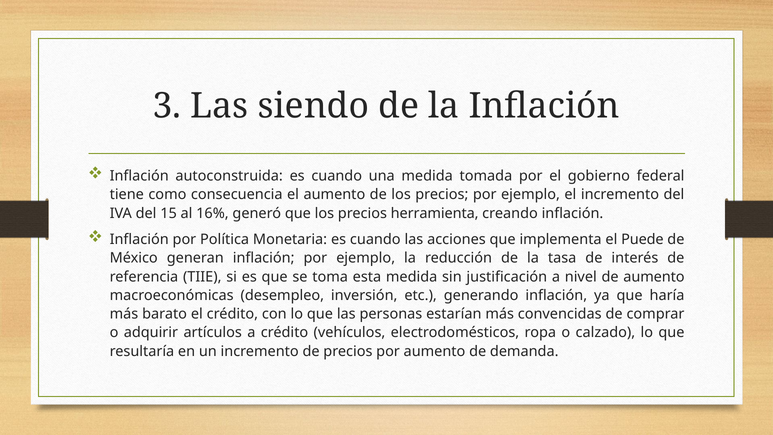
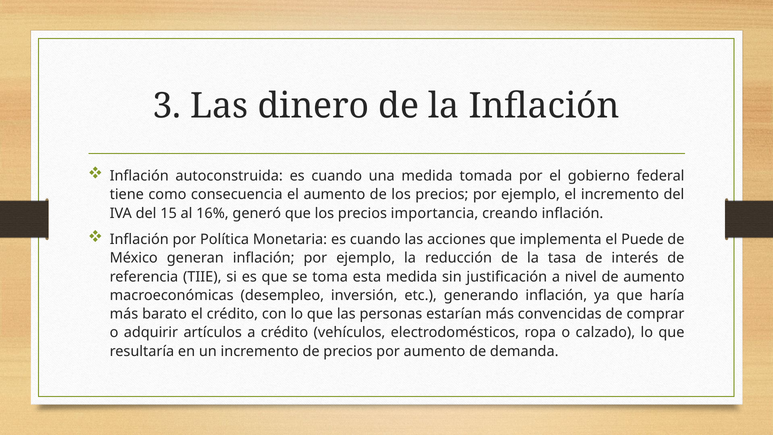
siendo: siendo -> dinero (313, 106)
herramienta: herramienta -> importancia (435, 213)
